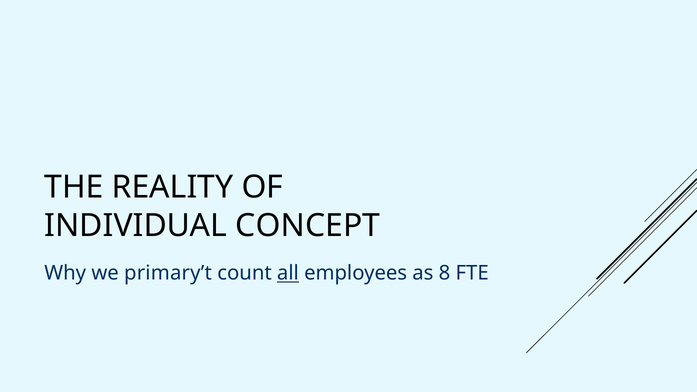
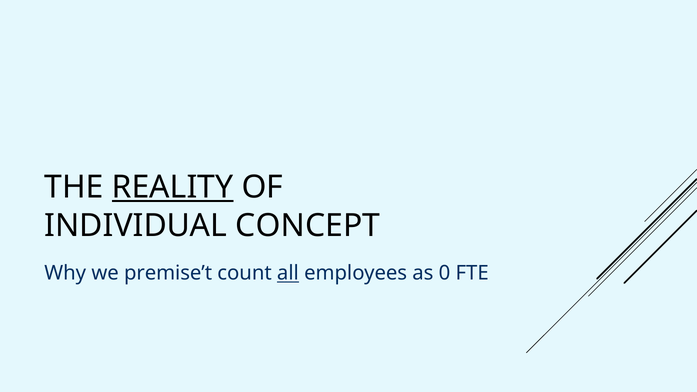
REALITY underline: none -> present (173, 187)
primary’t: primary’t -> premise’t (168, 273)
8: 8 -> 0 (445, 273)
